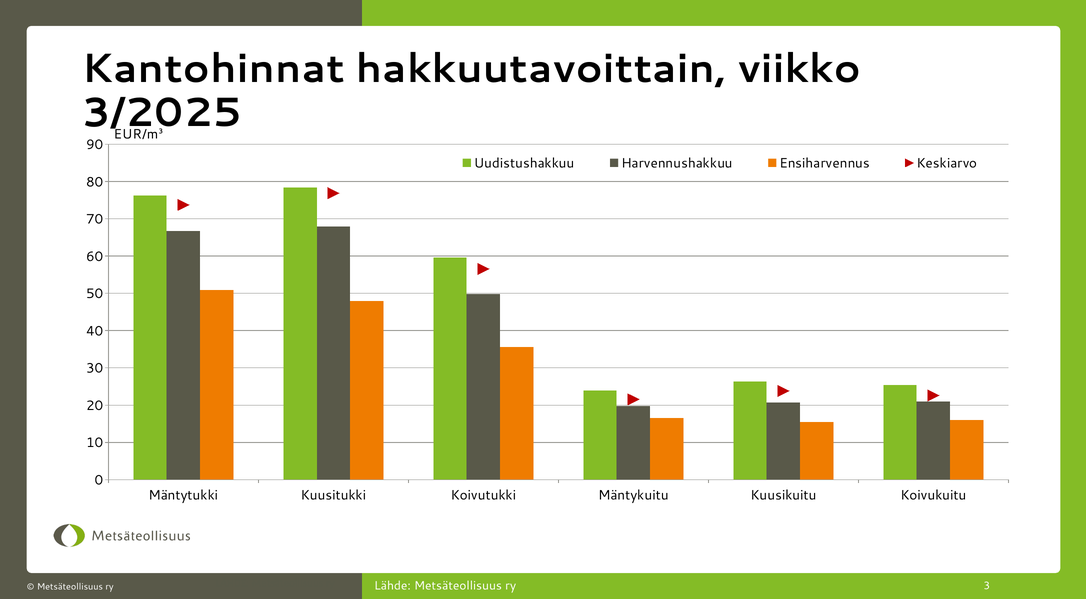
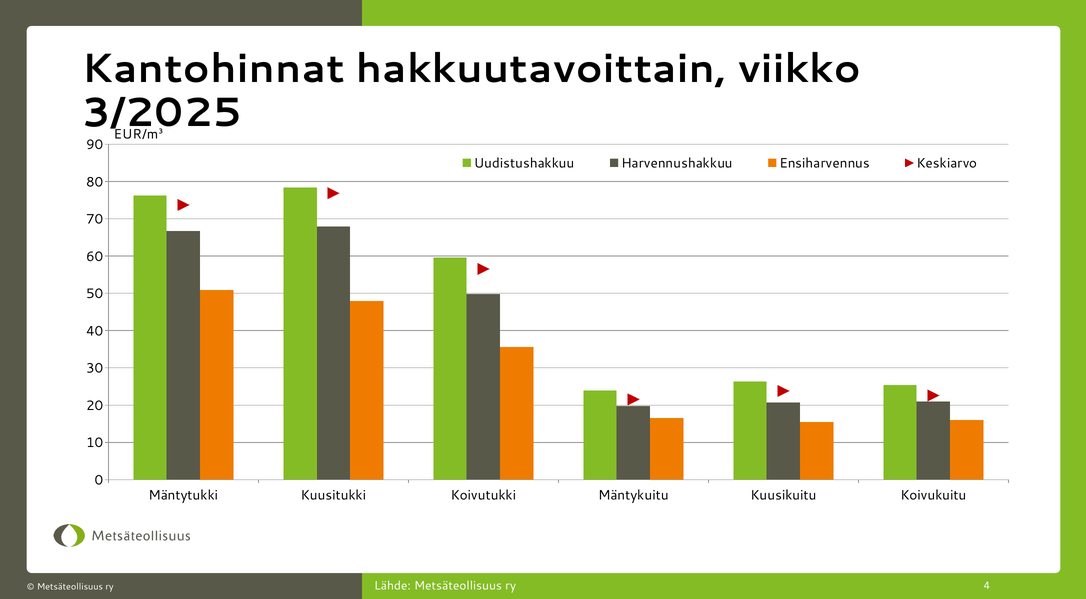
3: 3 -> 4 (987, 585)
